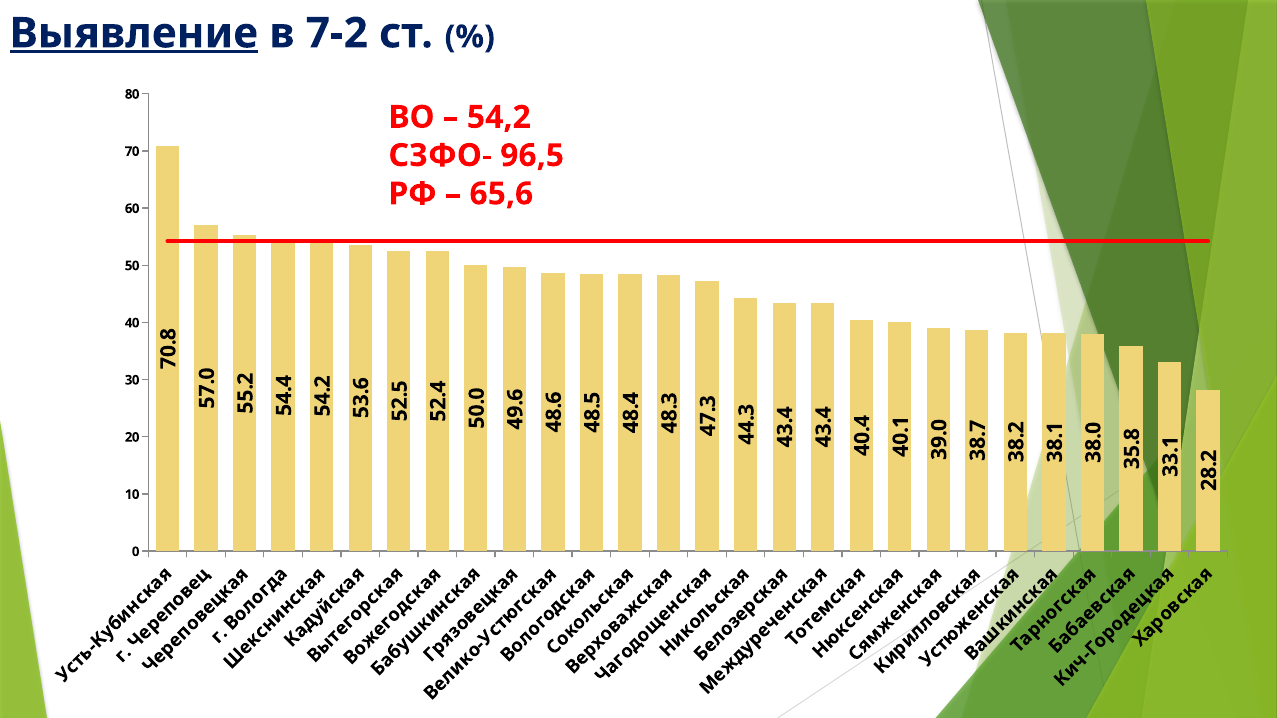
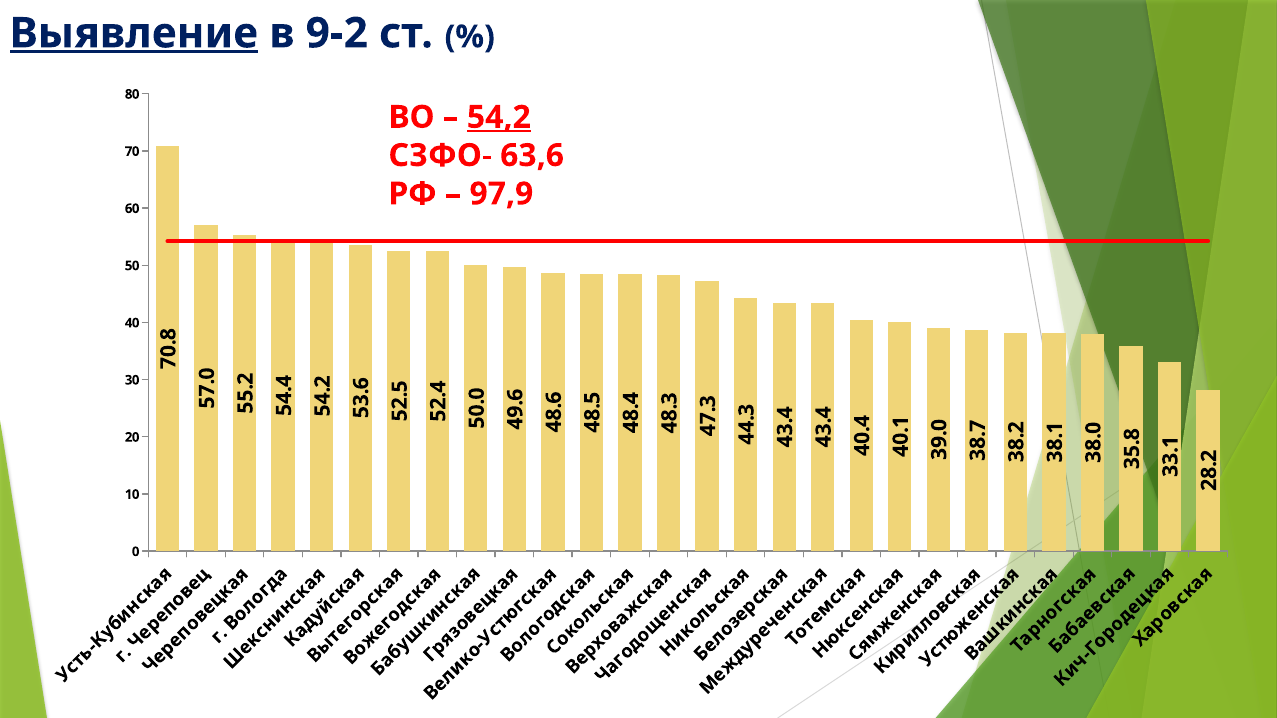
7-2: 7-2 -> 9-2 (337, 33)
54,2 underline: none -> present (499, 117)
96,5: 96,5 -> 63,6 (532, 156)
65,6: 65,6 -> 97,9 (501, 194)
